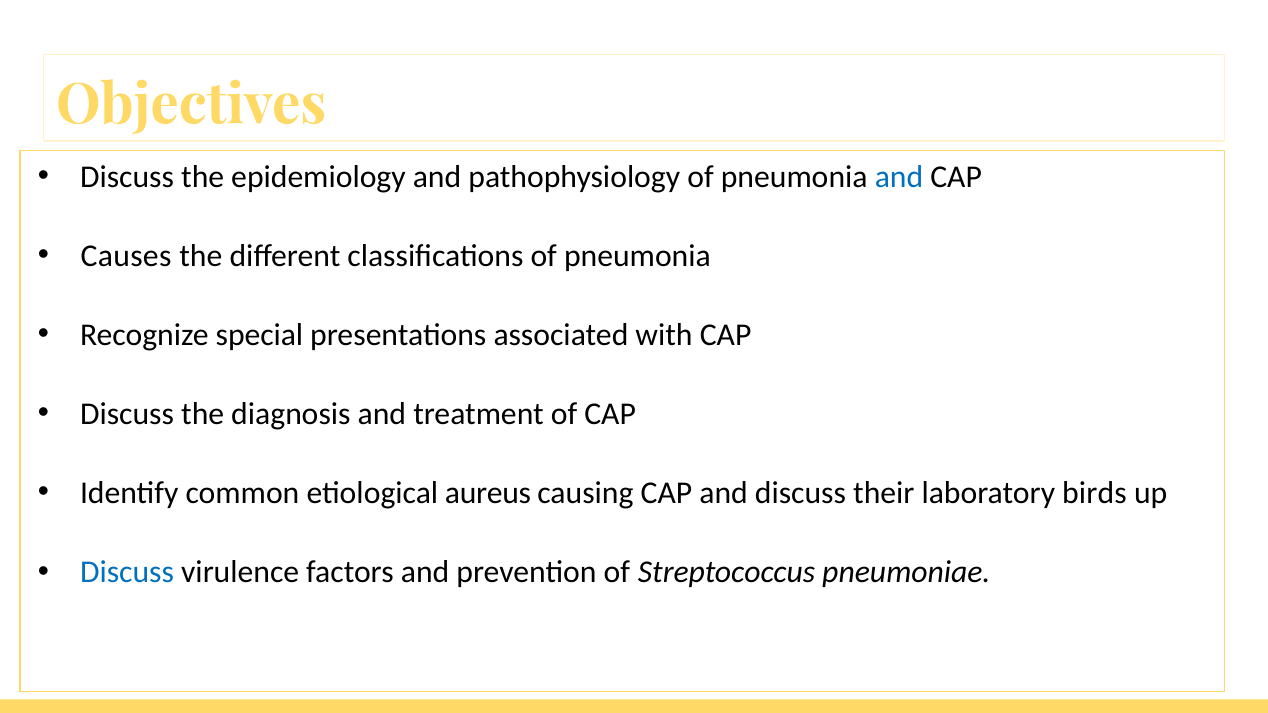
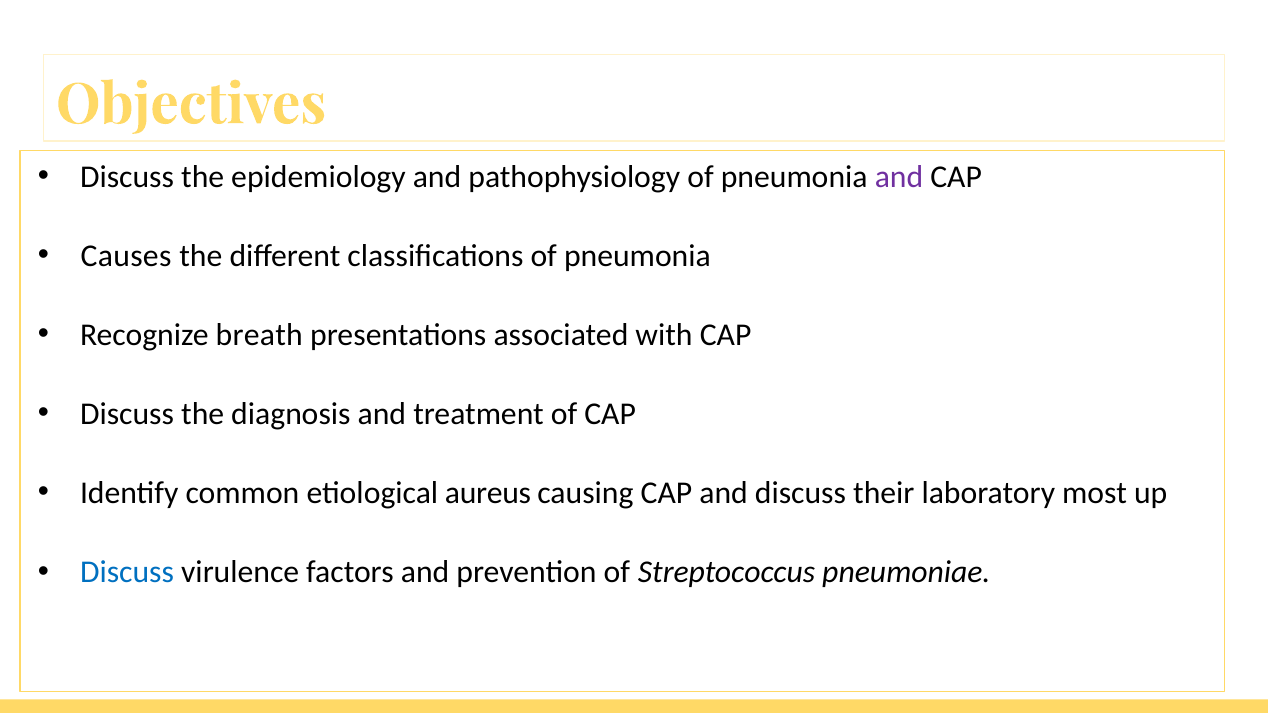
and colour: blue -> purple (899, 177)
special: special -> breath (259, 335)
birds: birds -> most (1095, 494)
